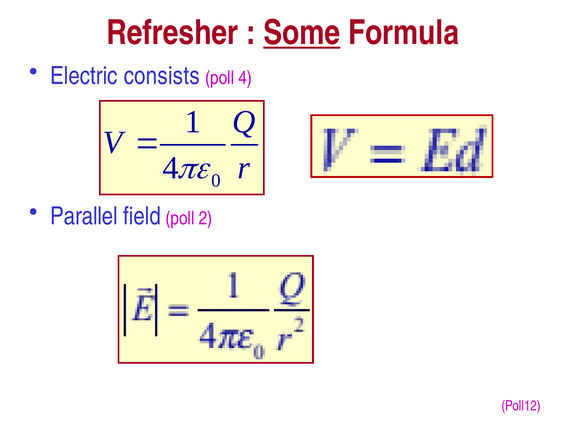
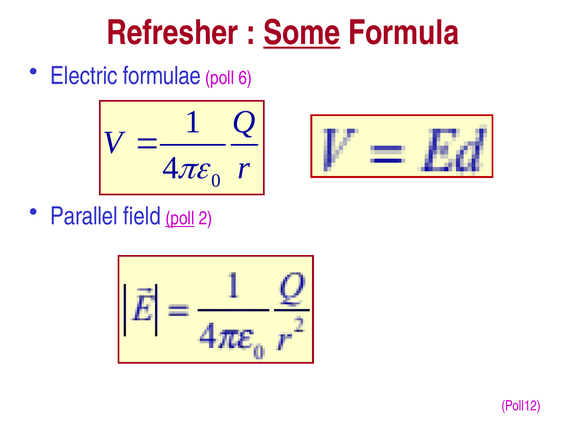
consists: consists -> formulae (162, 76)
poll 4: 4 -> 6 (245, 78)
poll underline: none -> present (180, 218)
